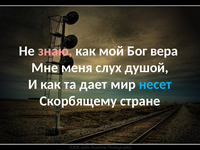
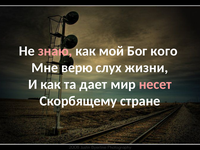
вера: вера -> кого (164, 51)
меня: меня -> верю (77, 68)
душой: душой -> жизни (147, 68)
несет colour: light blue -> pink (155, 84)
